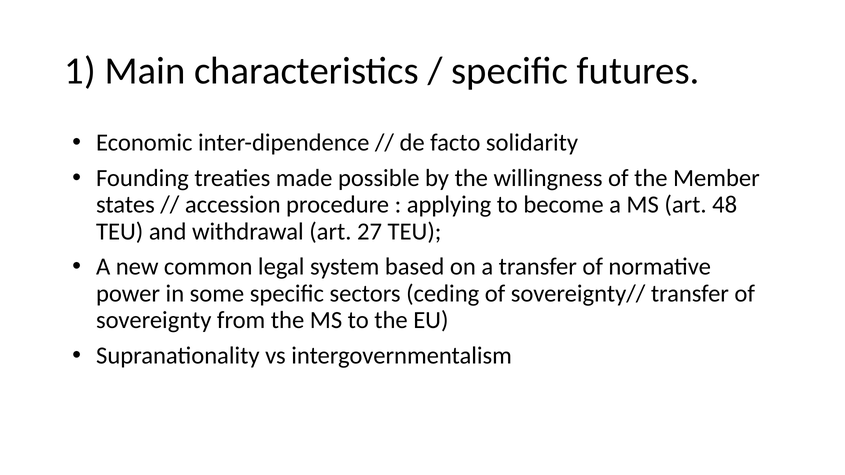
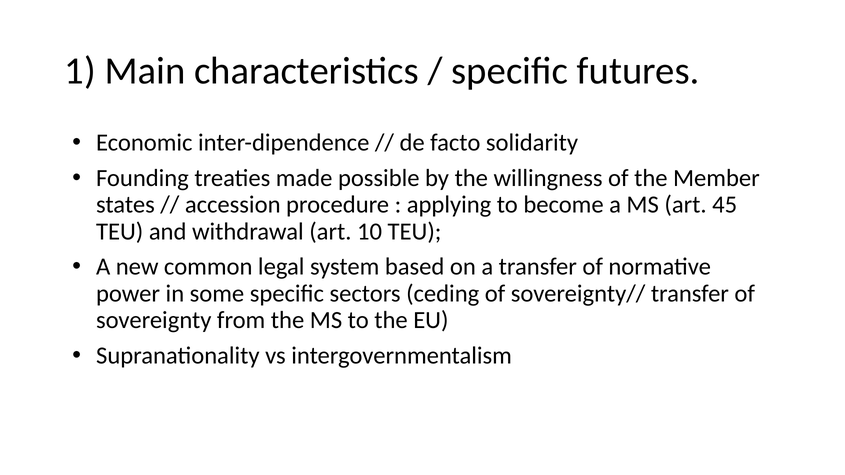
48: 48 -> 45 (725, 205)
27: 27 -> 10 (370, 232)
